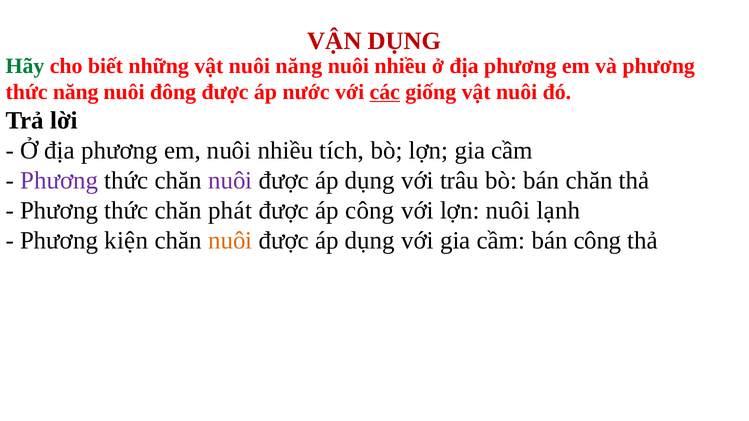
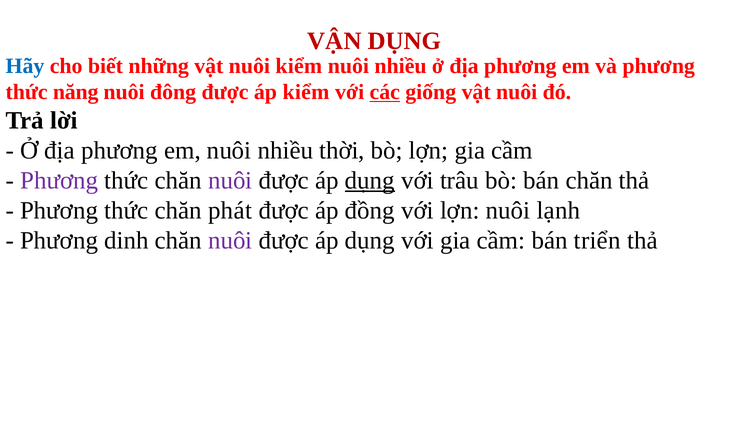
Hãy colour: green -> blue (25, 66)
nuôi năng: năng -> kiểm (299, 66)
áp nước: nước -> kiểm (306, 92)
tích: tích -> thời (342, 151)
dụng underline: none -> present (370, 181)
áp công: công -> đồng (370, 211)
kiện: kiện -> dinh (126, 240)
nuôi colour: orange -> purple (230, 240)
bán công: công -> triển (597, 240)
